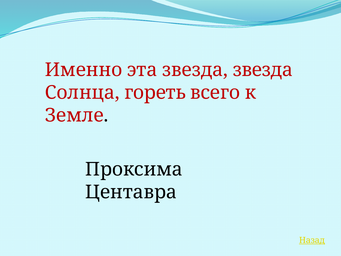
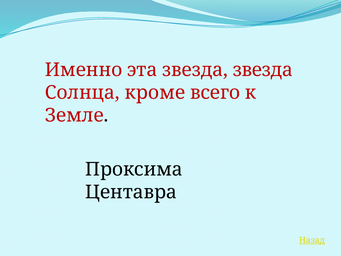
гореть: гореть -> кроме (155, 92)
